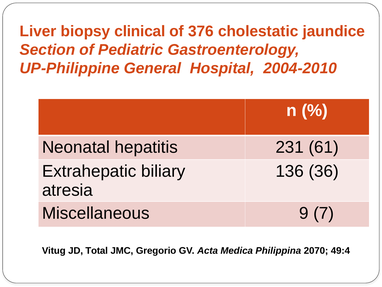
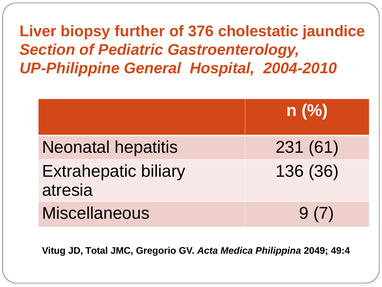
clinical: clinical -> further (140, 31)
2070: 2070 -> 2049 (316, 250)
